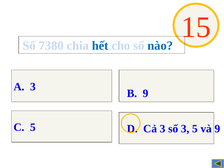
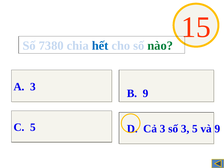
nào colour: blue -> green (160, 46)
